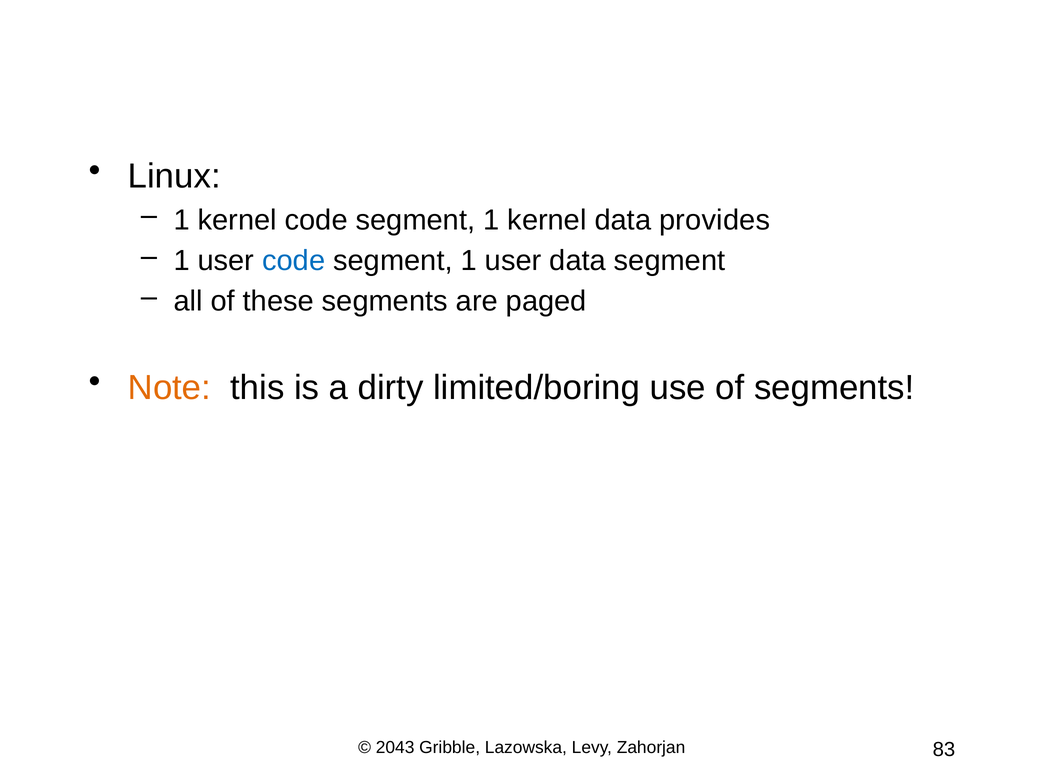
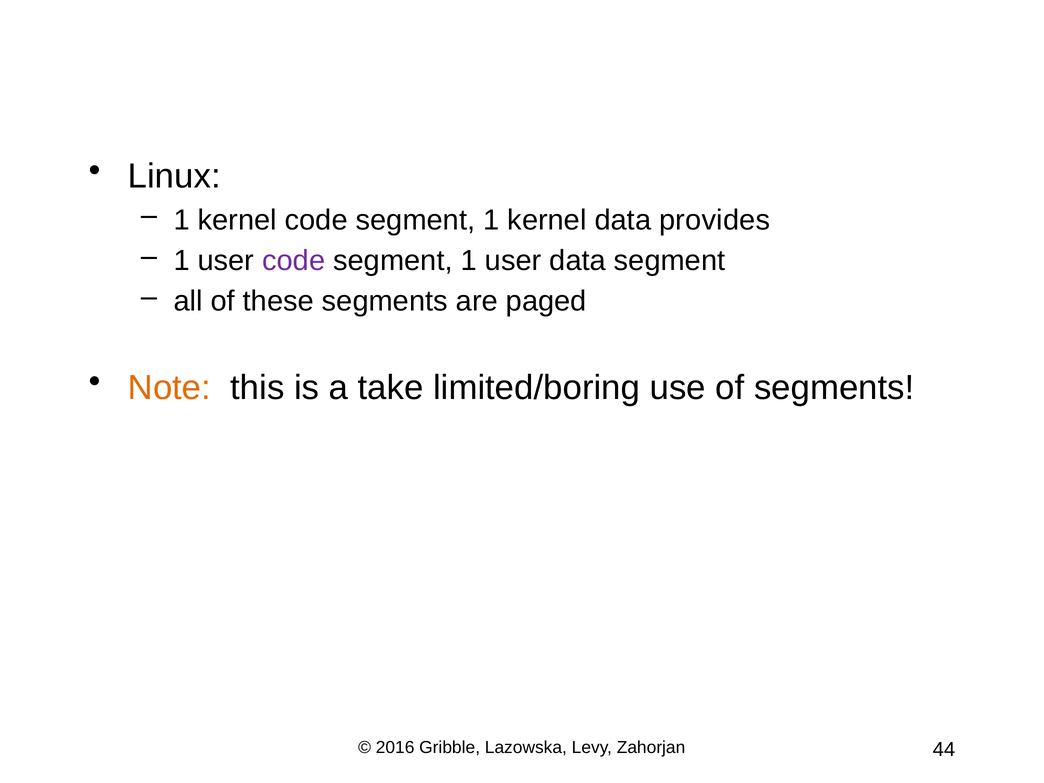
code colour: blue -> purple (294, 261)
dirty: dirty -> take (391, 388)
2043: 2043 -> 2016 (395, 748)
83: 83 -> 44 (944, 750)
